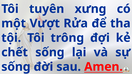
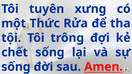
Vượt: Vượt -> Thức (45, 23)
